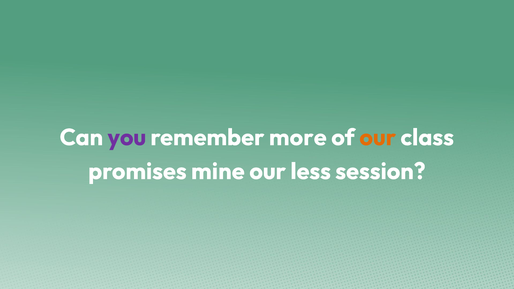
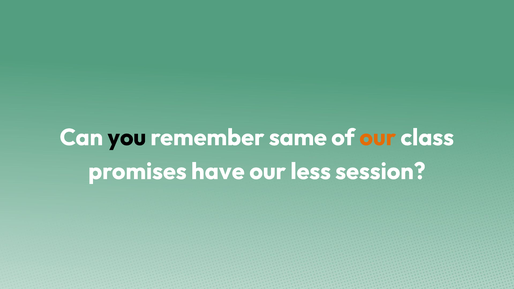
you colour: purple -> black (127, 138)
more: more -> same (298, 138)
mine: mine -> have (218, 171)
